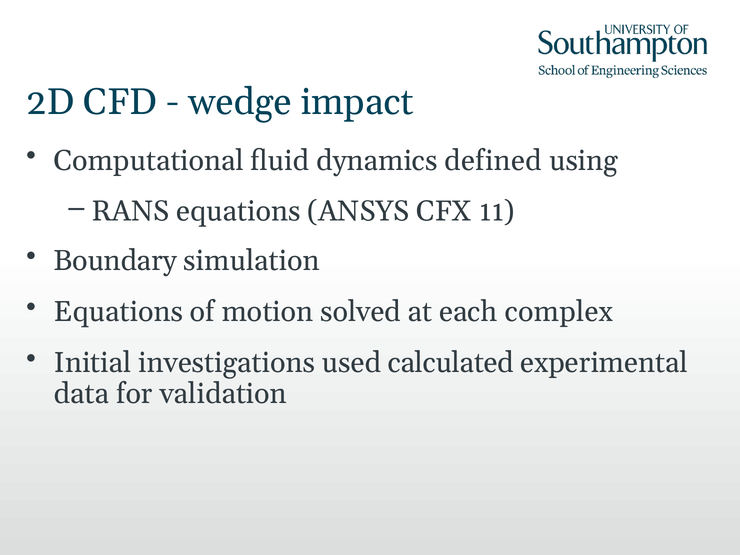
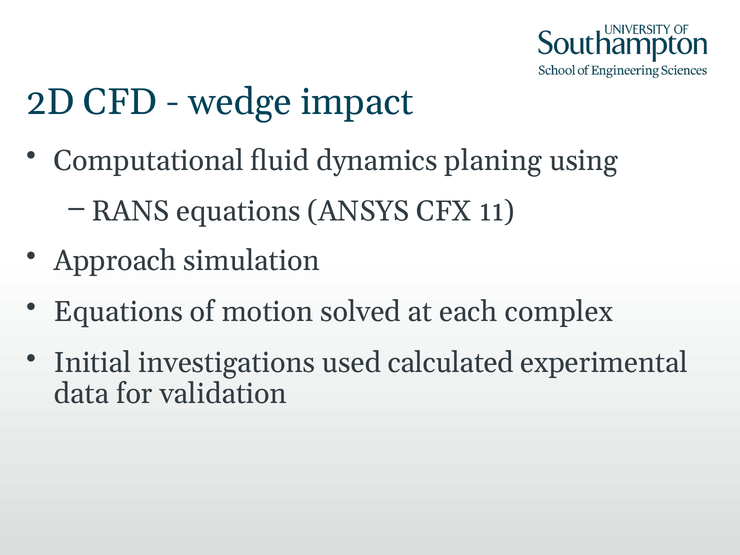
defined: defined -> planing (493, 161)
Boundary: Boundary -> Approach (115, 261)
